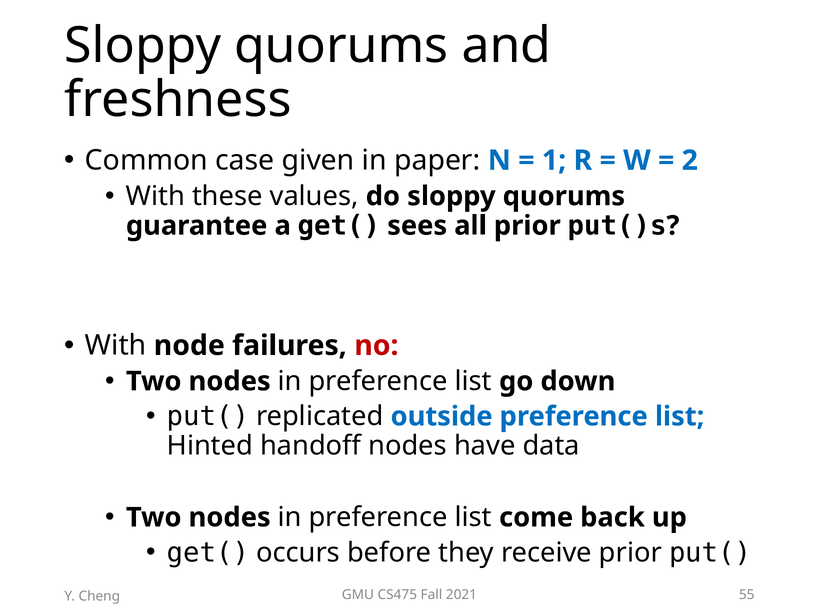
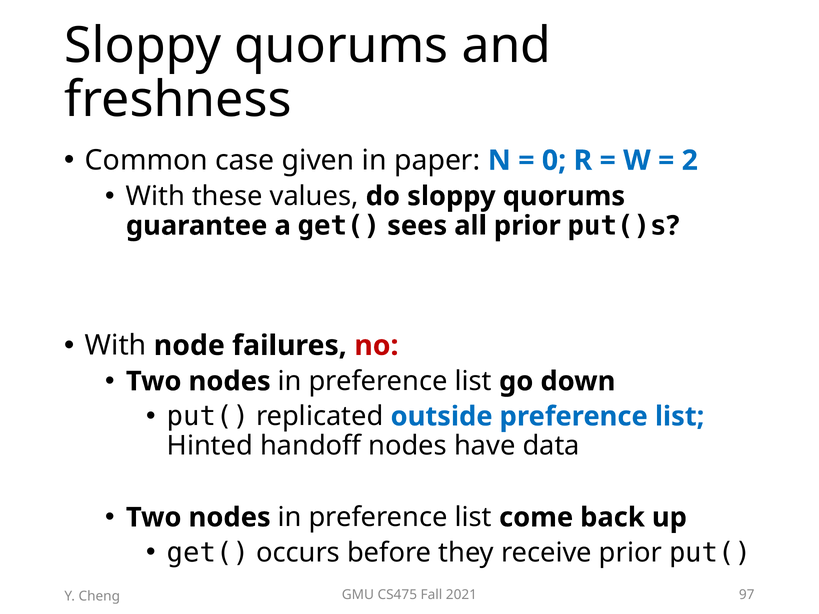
1: 1 -> 0 (554, 161)
55: 55 -> 97 (747, 595)
